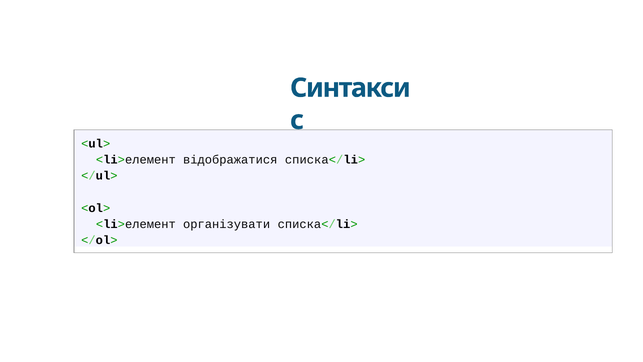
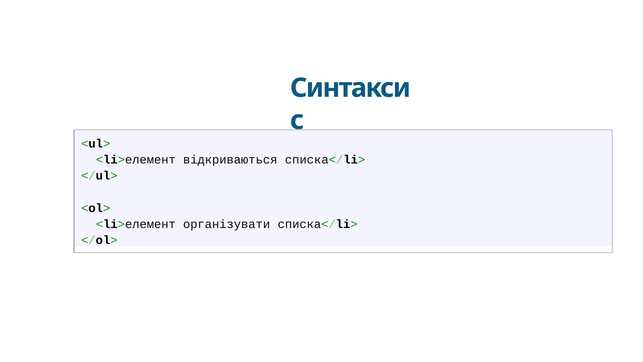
відображатися: відображатися -> відкриваються (230, 160)
